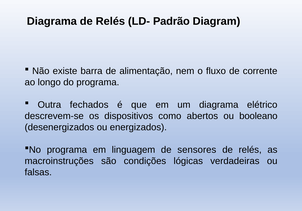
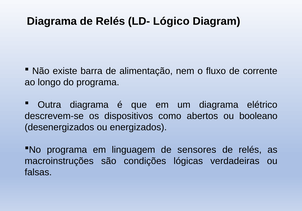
Padrão: Padrão -> Lógico (171, 21)
Outra fechados: fechados -> diagrama (89, 105)
